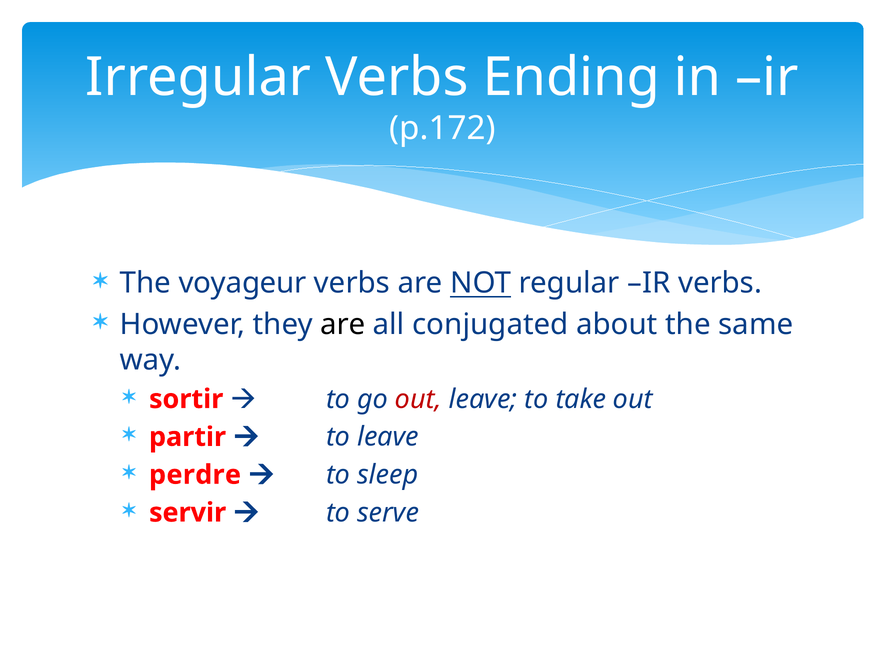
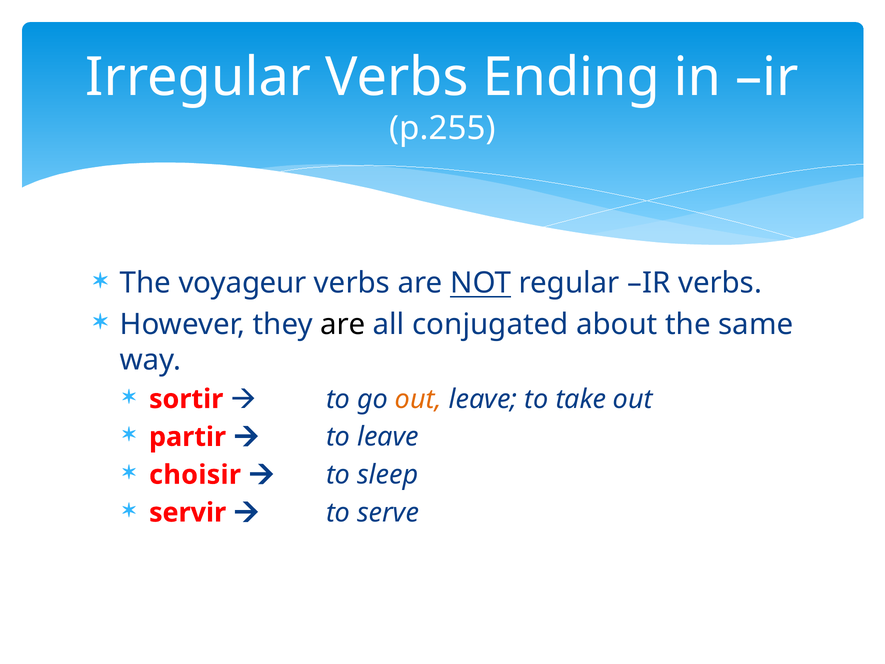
p.172: p.172 -> p.255 (443, 128)
out colour: red -> orange (418, 399)
perdre: perdre -> choisir (195, 475)
